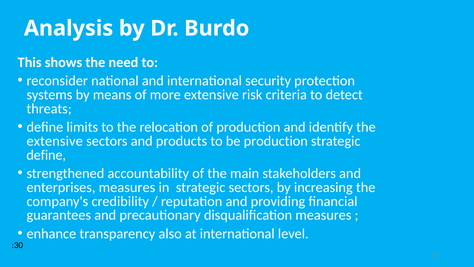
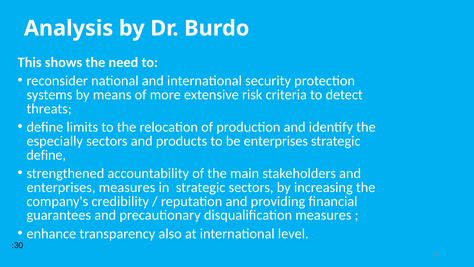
extensive: extensive -> especially (55, 141)
be production: production -> enterprises (276, 141)
